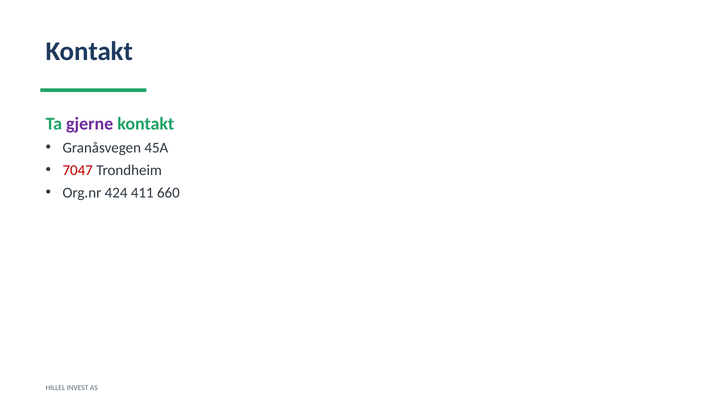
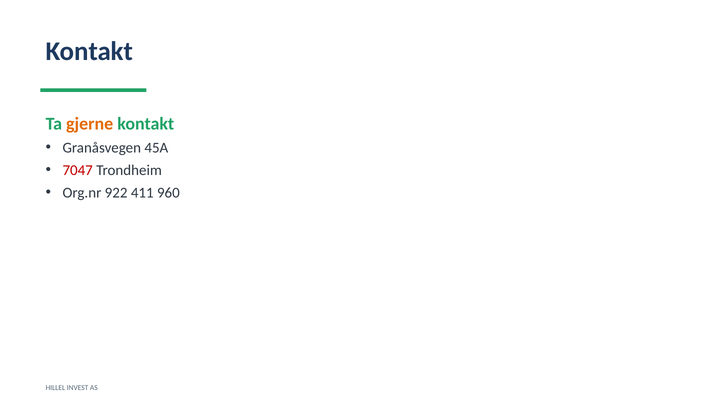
gjerne colour: purple -> orange (90, 124)
424: 424 -> 922 (116, 193)
660: 660 -> 960 (168, 193)
